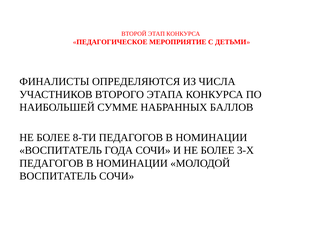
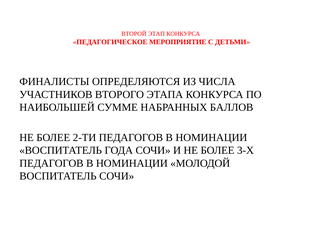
8-ТИ: 8-ТИ -> 2-ТИ (85, 138)
